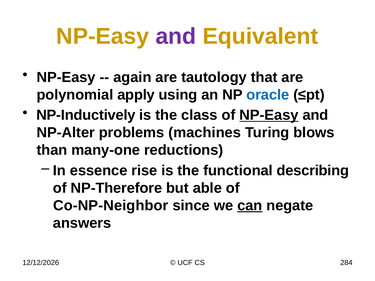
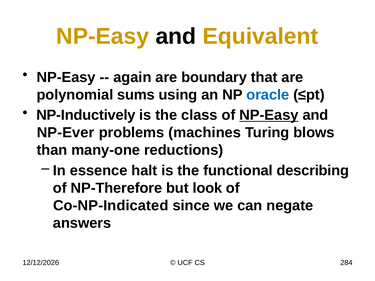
and colour: purple -> black (176, 36)
tautology: tautology -> boundary (214, 77)
apply: apply -> sums (136, 95)
NP-Alter: NP-Alter -> NP-Ever (66, 133)
rise: rise -> halt (144, 171)
able: able -> look (207, 188)
Co-NP-Neighbor: Co-NP-Neighbor -> Co-NP-Indicated (111, 206)
can underline: present -> none (250, 206)
